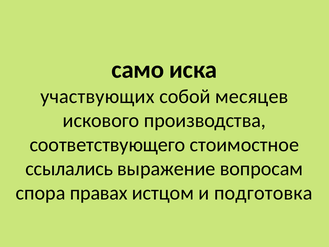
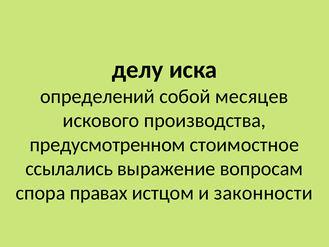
само: само -> делу (138, 70)
участвующих: участвующих -> определений (98, 96)
соответствующего: соответствующего -> предусмотренном (107, 145)
подготовка: подготовка -> законности (263, 193)
